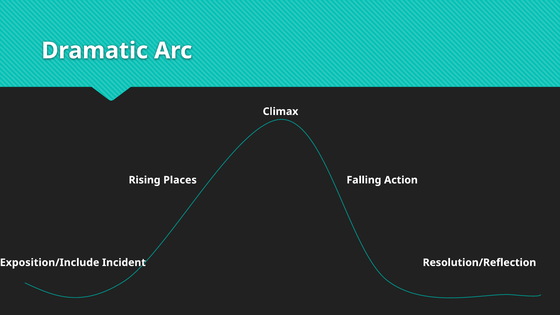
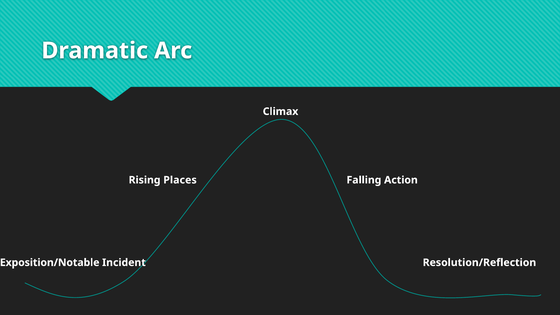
Exposition/Include: Exposition/Include -> Exposition/Notable (50, 263)
